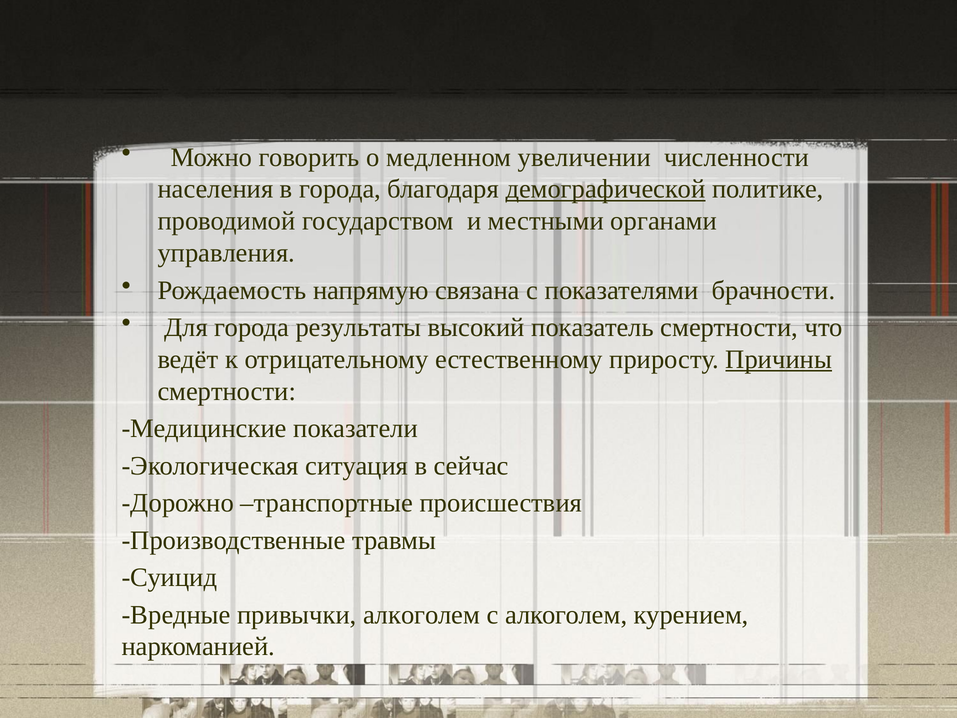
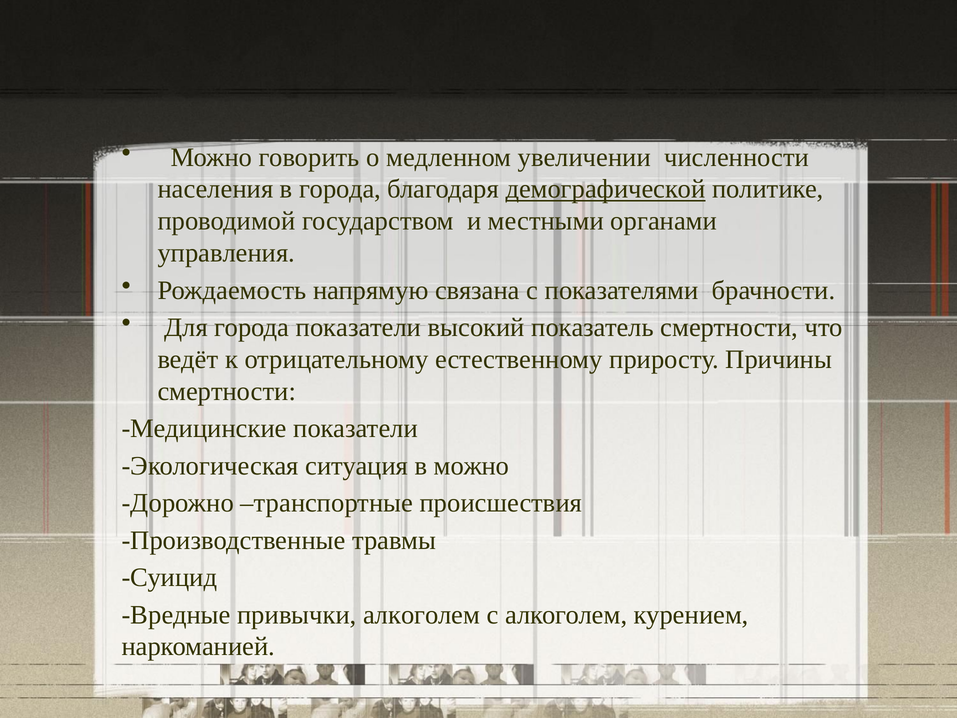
города результаты: результаты -> показатели (359, 327)
Причины underline: present -> none (779, 359)
в сейчас: сейчас -> можно (471, 466)
